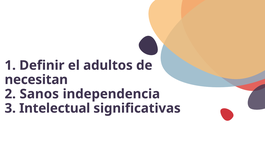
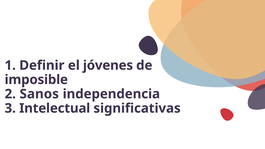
adultos: adultos -> jóvenes (108, 65)
necesitan: necesitan -> imposible (36, 80)
